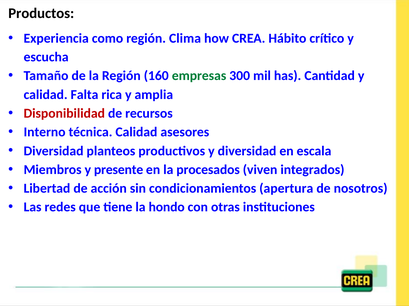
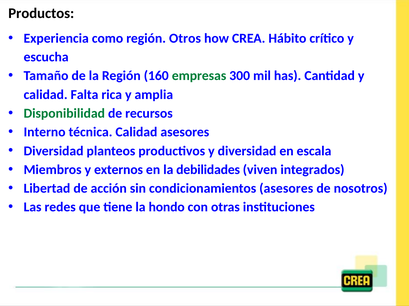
Clima: Clima -> Otros (185, 38)
Disponibilidad colour: red -> green (64, 114)
presente: presente -> externos (119, 170)
procesados: procesados -> debilidades (208, 170)
condicionamientos apertura: apertura -> asesores (286, 189)
